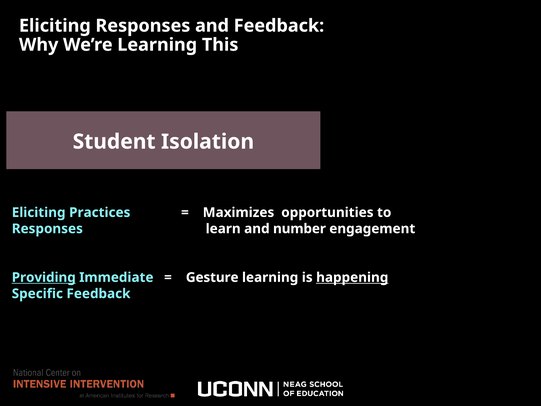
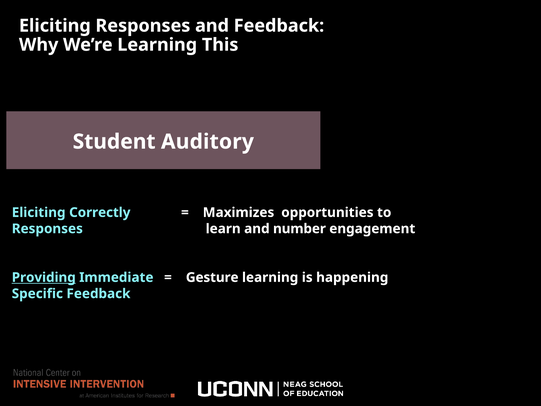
Isolation: Isolation -> Auditory (207, 142)
Practices: Practices -> Correctly (100, 212)
happening underline: present -> none (352, 277)
